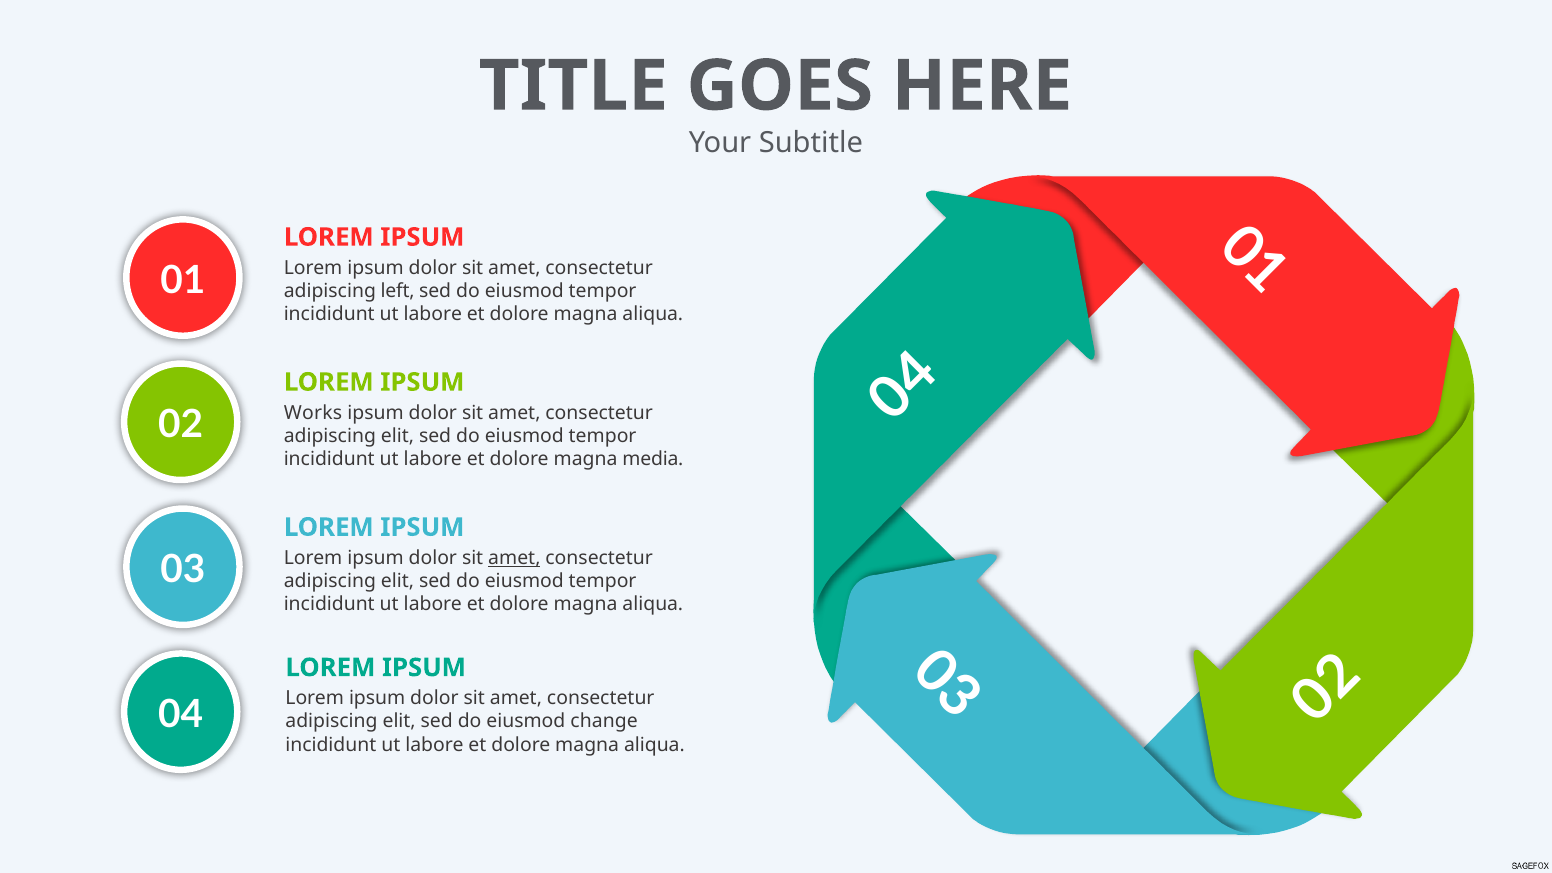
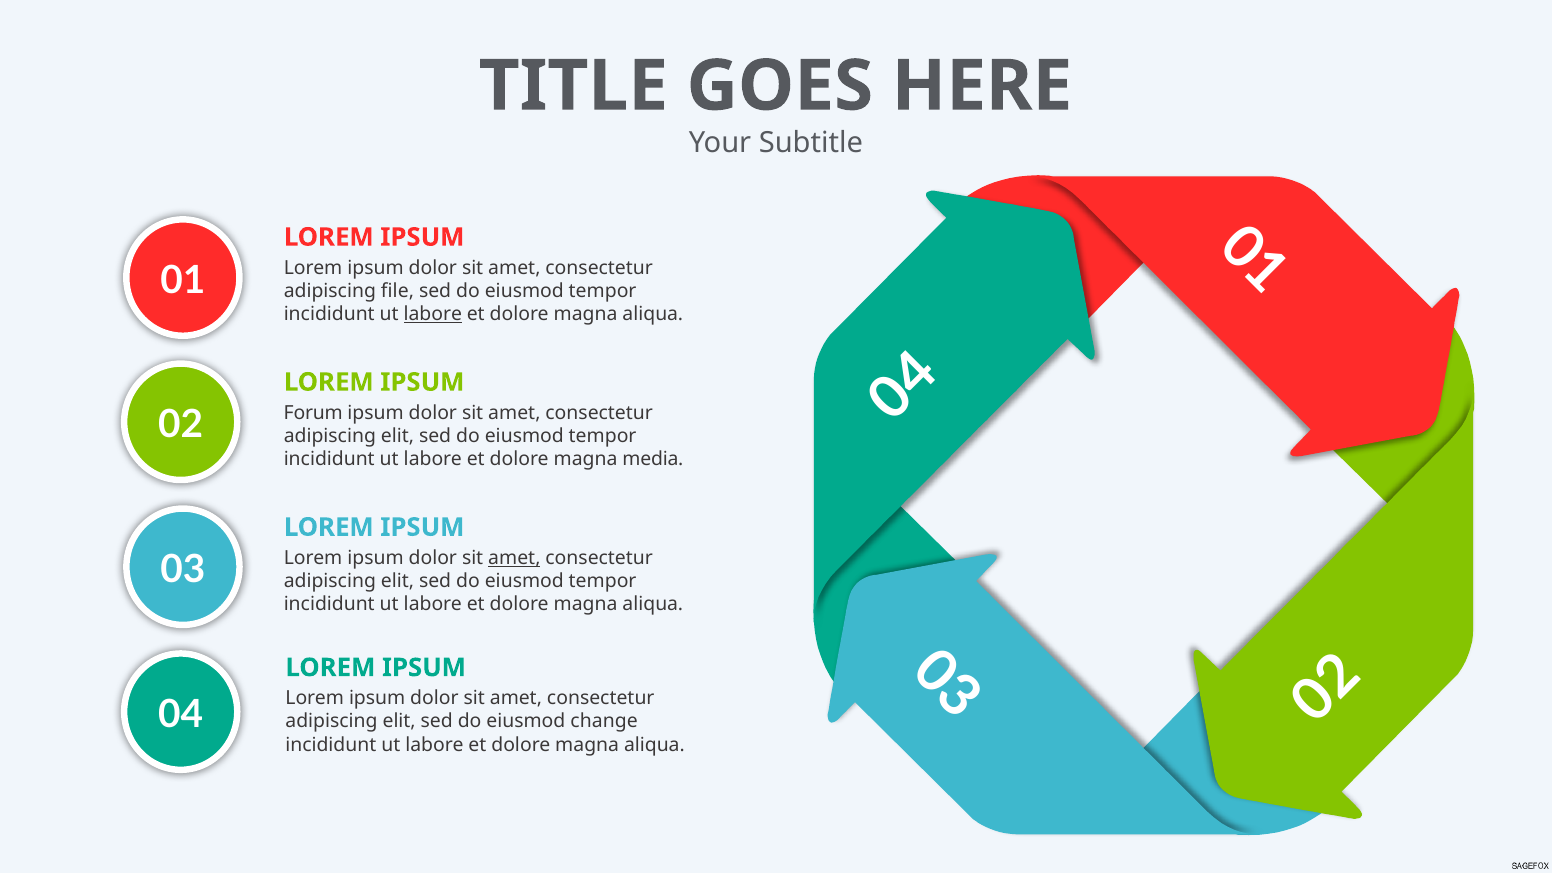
left: left -> file (397, 291)
labore underline: none -> present (433, 314)
Works: Works -> Forum (313, 413)
